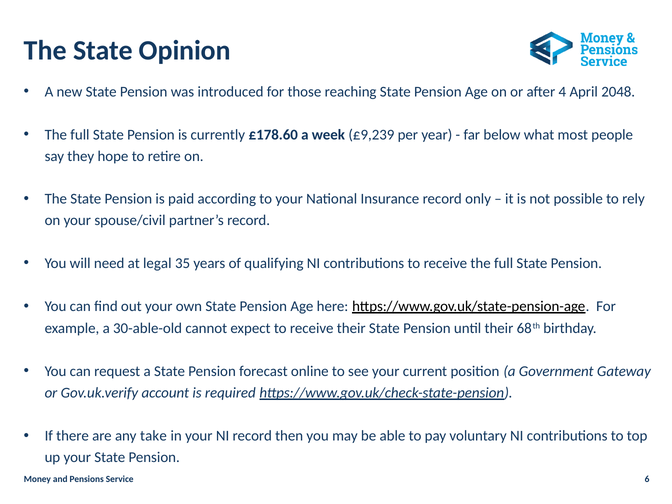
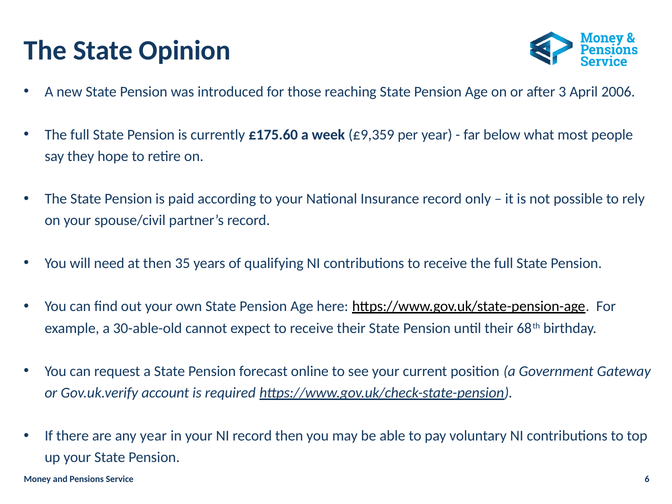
4: 4 -> 3 (562, 92)
2048: 2048 -> 2006 (618, 92)
£178.60: £178.60 -> £175.60 (273, 135)
£9,239: £9,239 -> £9,359 (371, 135)
at legal: legal -> then (157, 263)
any take: take -> year (153, 436)
